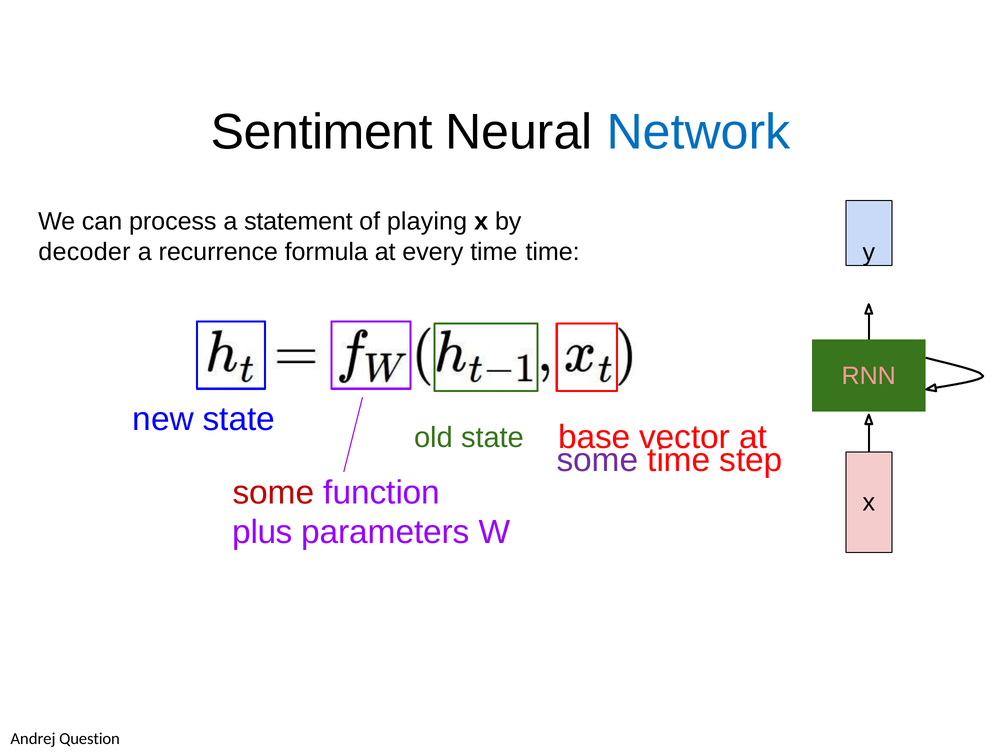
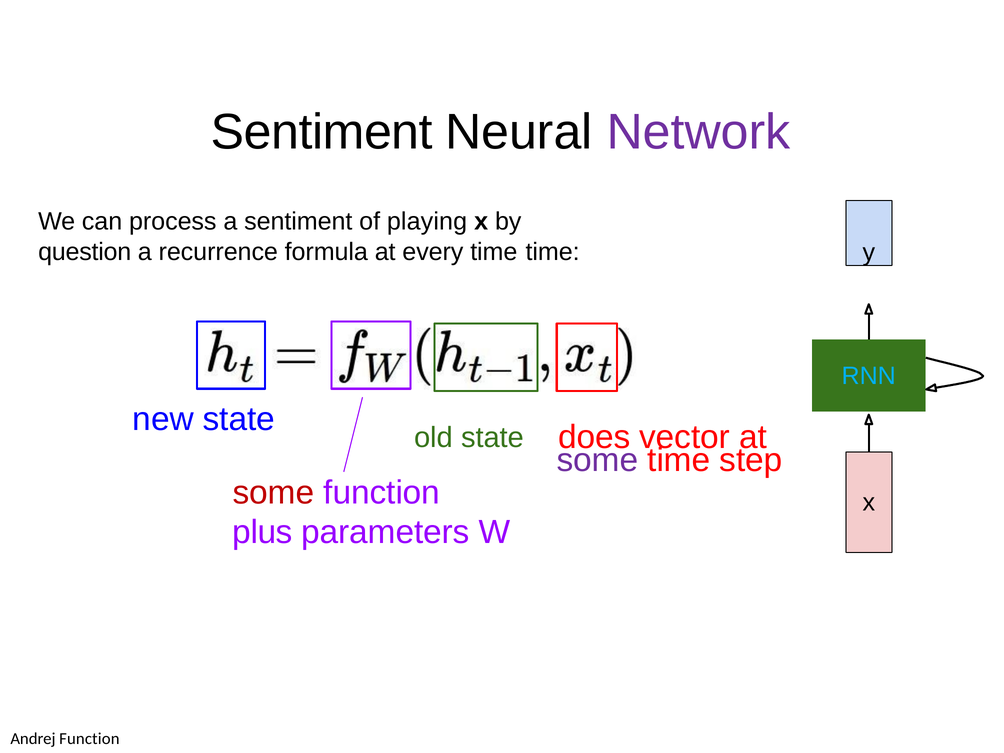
Network colour: blue -> purple (699, 132)
a statement: statement -> sentiment (298, 222)
decoder: decoder -> question (85, 252)
RNN colour: pink -> light blue (869, 376)
base: base -> does (594, 437)
Andrej Question: Question -> Function (89, 739)
